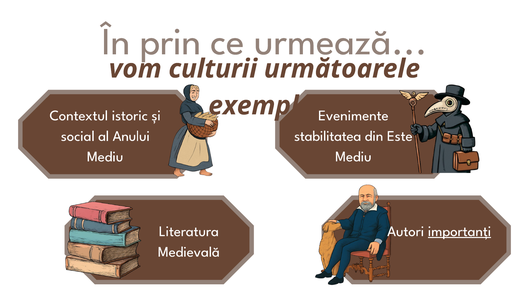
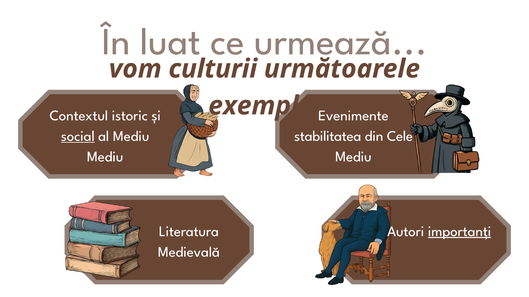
prin: prin -> luat (170, 42)
Este: Este -> Cele (400, 136)
social underline: none -> present (78, 136)
al Anului: Anului -> Mediu (131, 136)
